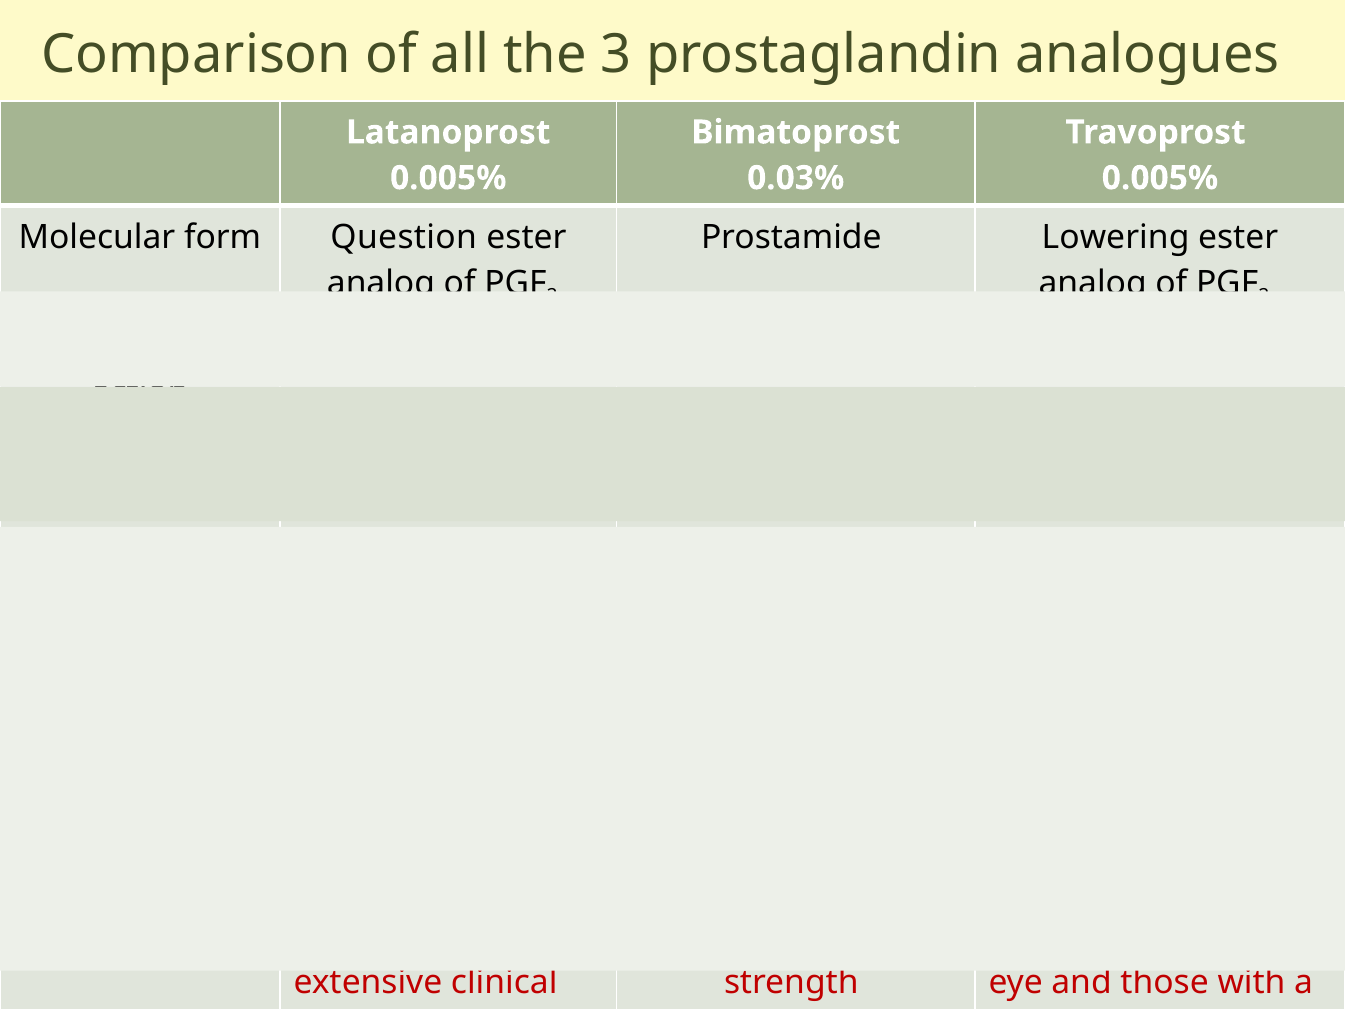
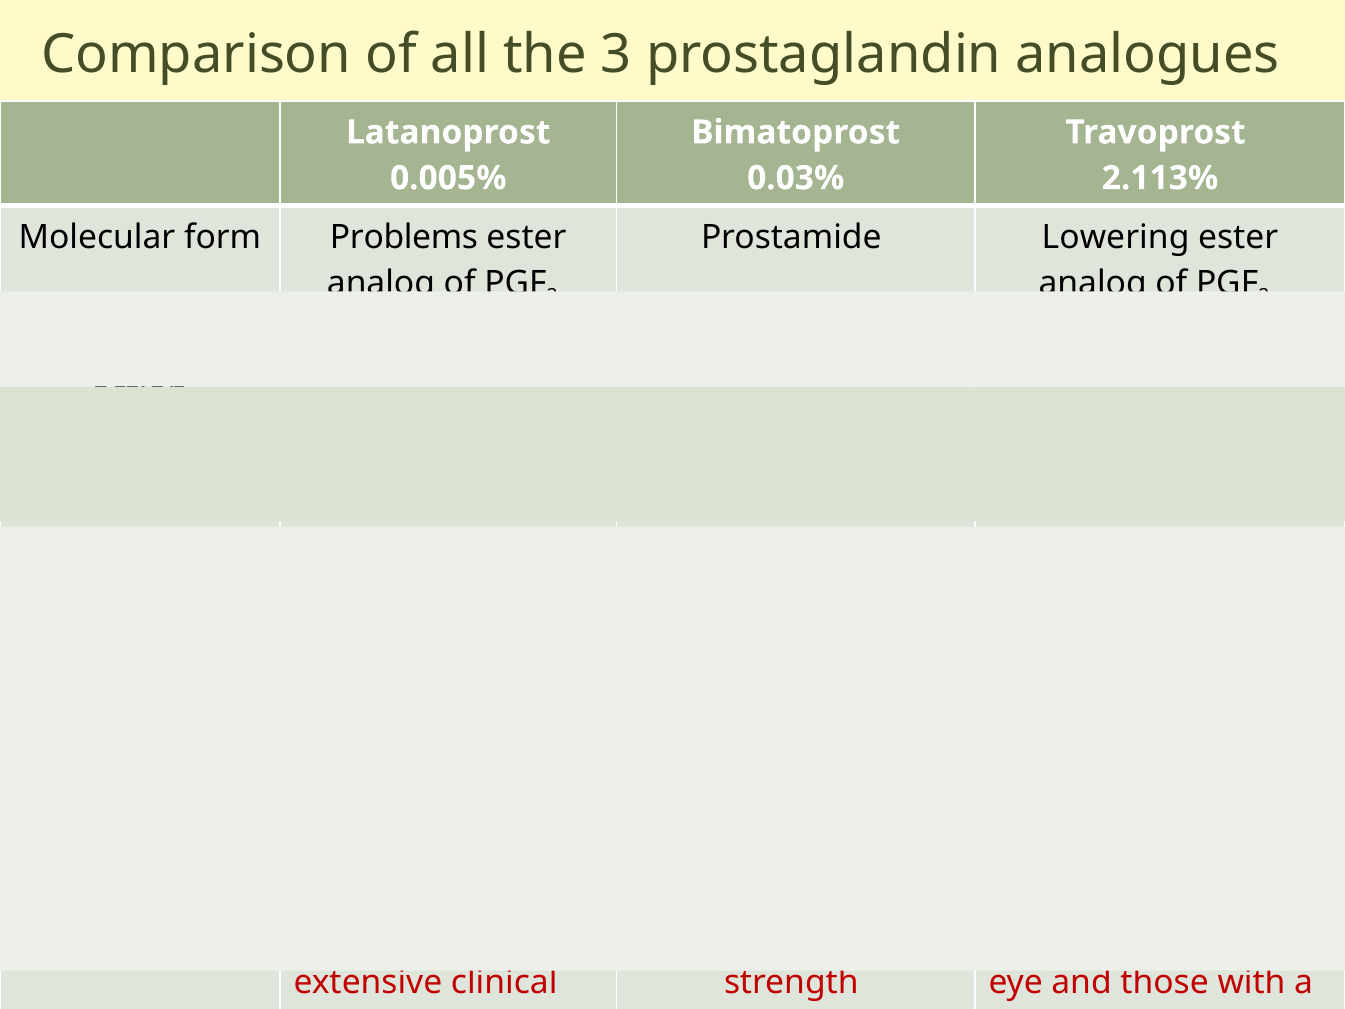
0.005%: 0.005% -> 2.113% (1160, 178)
Question: Question -> Problems (404, 237)
